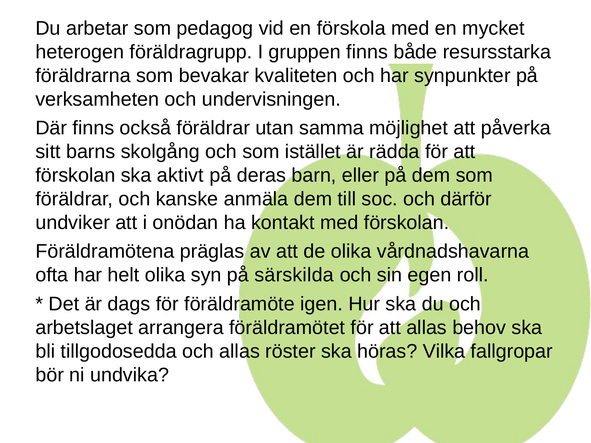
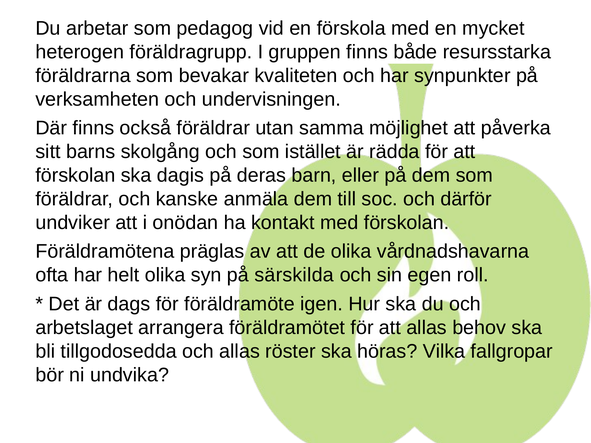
aktivt: aktivt -> dagis (180, 175)
